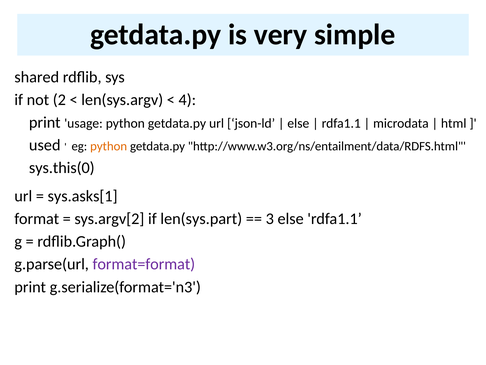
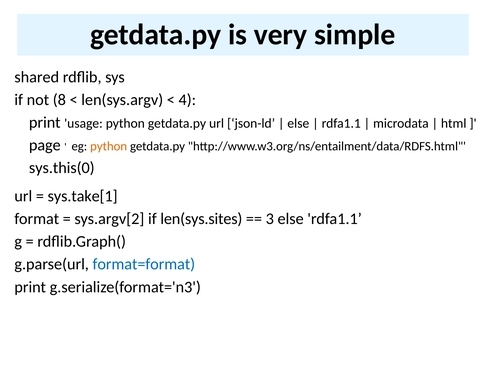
2: 2 -> 8 (59, 100)
used: used -> page (45, 145)
sys.asks[1: sys.asks[1 -> sys.take[1 (83, 196)
len(sys.part: len(sys.part -> len(sys.sites (201, 219)
format=format colour: purple -> blue (144, 264)
